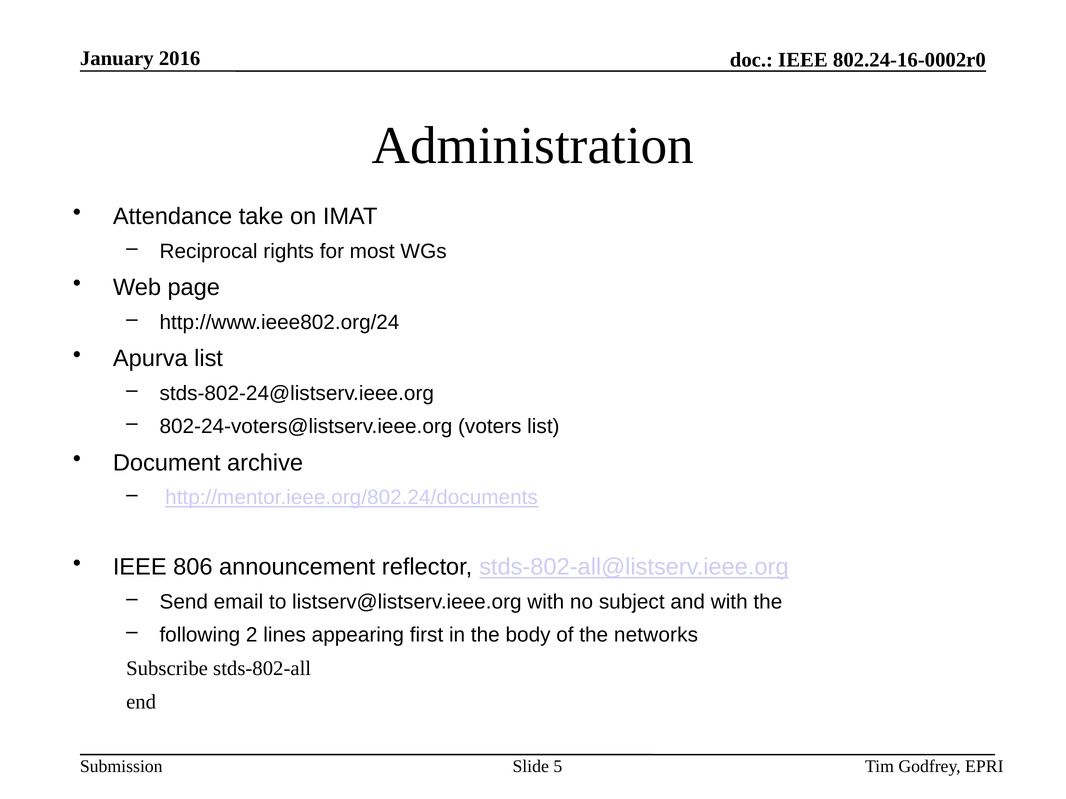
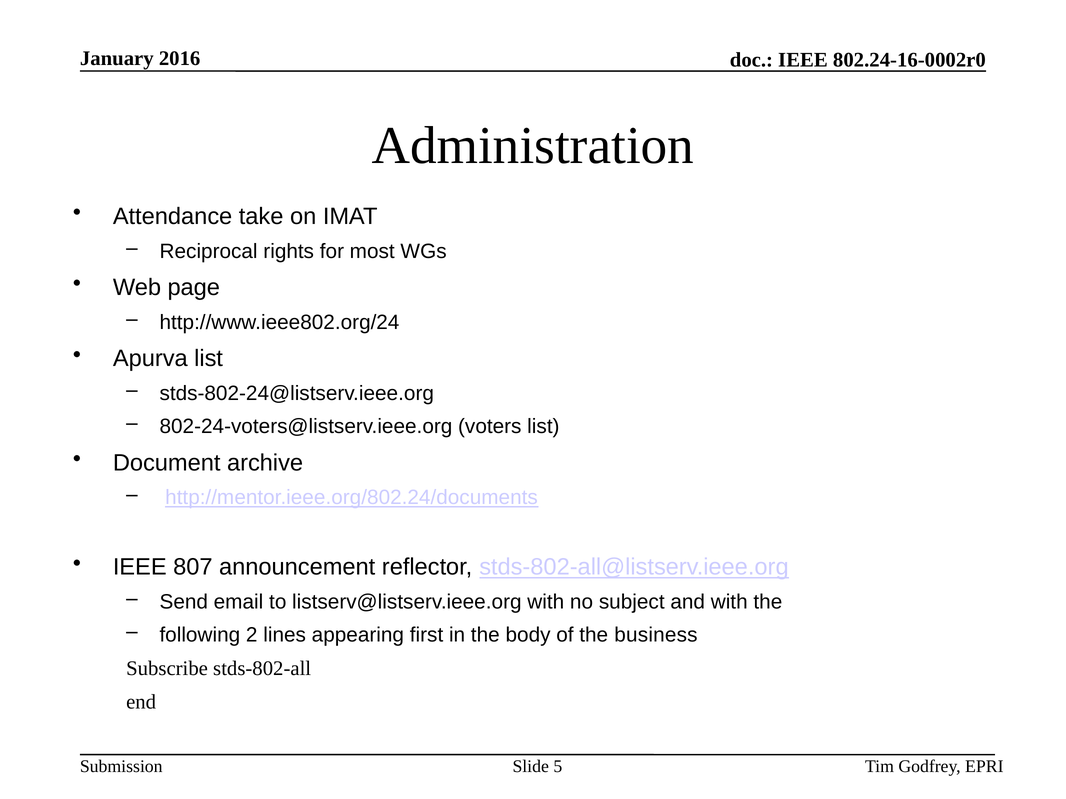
806: 806 -> 807 (193, 567)
networks: networks -> business (656, 635)
